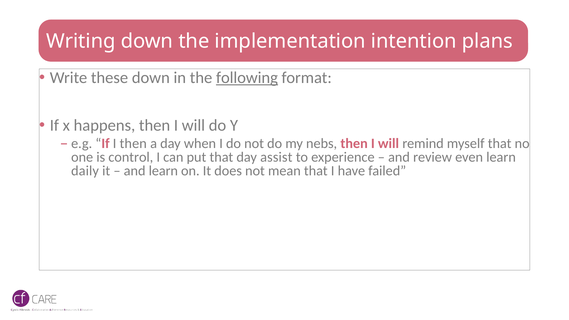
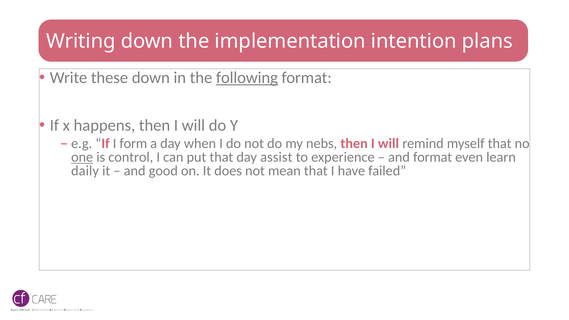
I then: then -> form (133, 144)
one underline: none -> present (82, 157)
and review: review -> format (433, 157)
and learn: learn -> good (163, 171)
